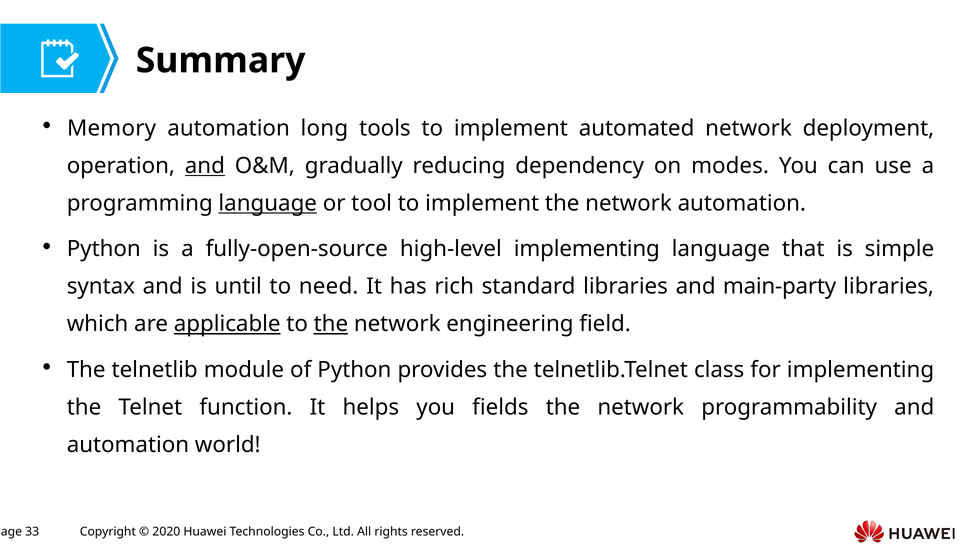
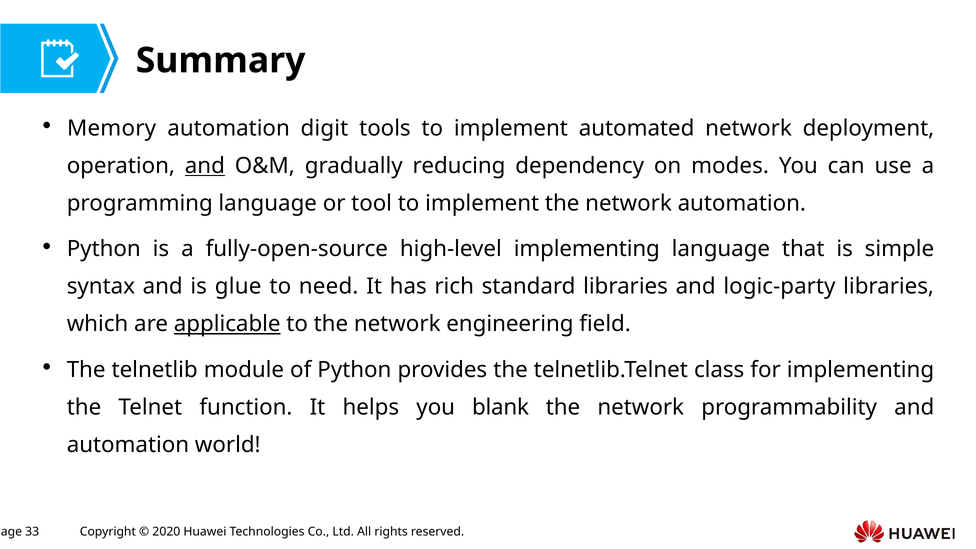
long: long -> digit (324, 128)
language underline: present -> none (268, 203)
until: until -> glue (238, 287)
main-party: main-party -> logic-party (779, 287)
the underline: present -> none (331, 324)
fields: fields -> blank (500, 407)
